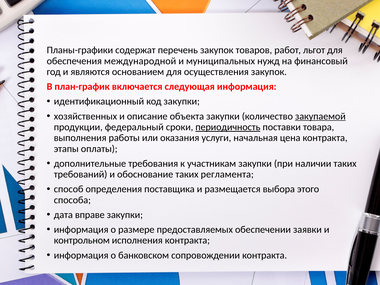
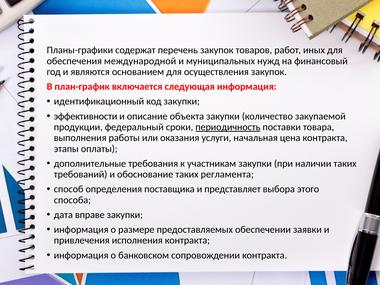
льгот: льгот -> иных (314, 50)
хозяйственных: хозяйственных -> эффективности (85, 116)
закупаемой underline: present -> none (320, 116)
размещается: размещается -> представляет (233, 189)
контрольном: контрольном -> привлечения (82, 240)
